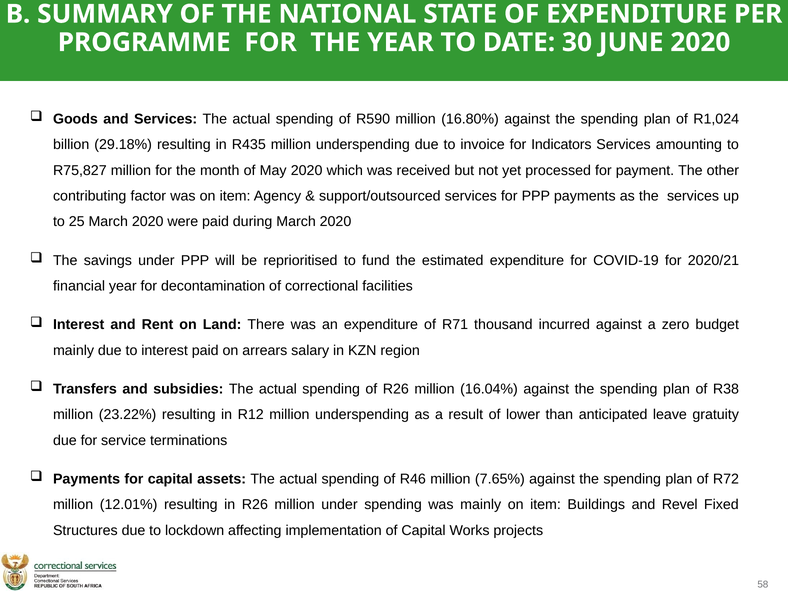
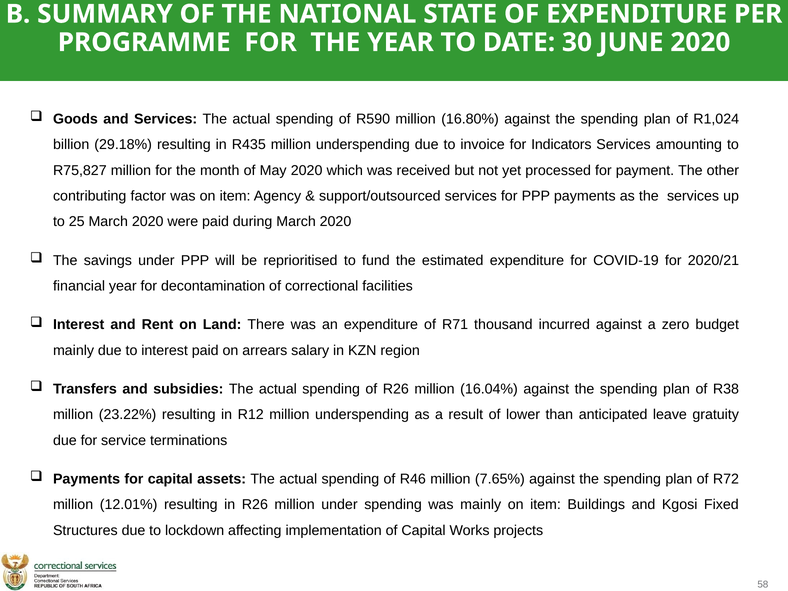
Revel: Revel -> Kgosi (680, 505)
